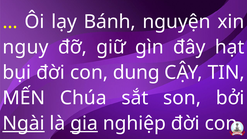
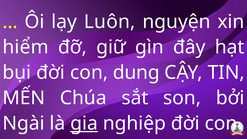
Bánh: Bánh -> Luôn (110, 22)
nguy: nguy -> hiểm (26, 47)
Ngài underline: present -> none (24, 123)
